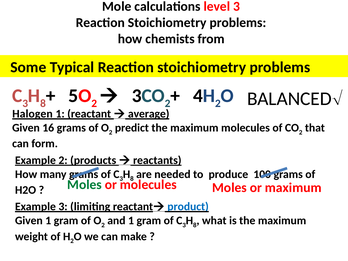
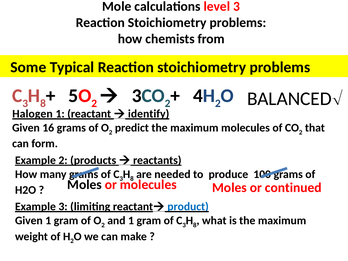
average: average -> identify (149, 114)
Moles colour: green -> black (85, 185)
or maximum: maximum -> continued (293, 188)
